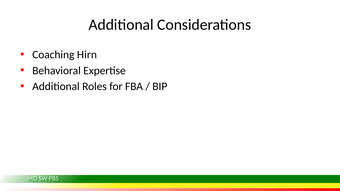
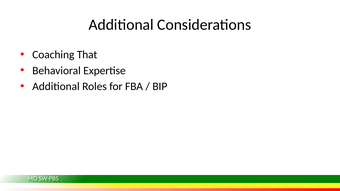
Hirn: Hirn -> That (87, 55)
